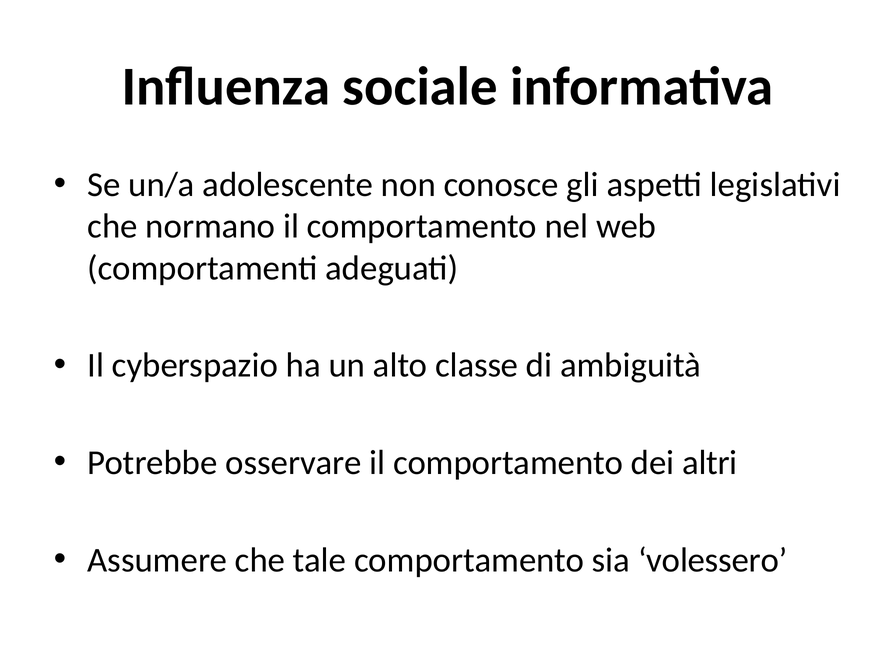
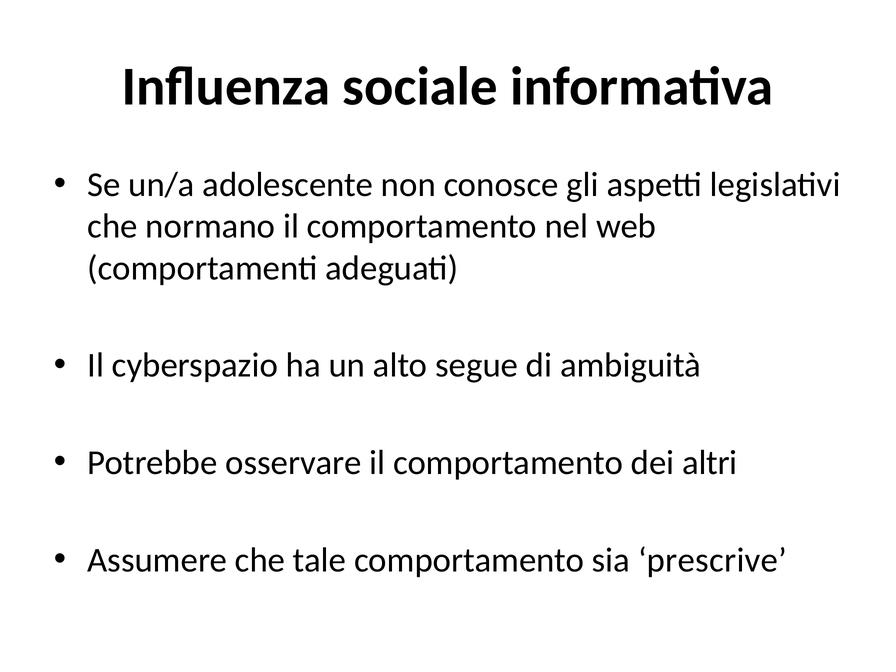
classe: classe -> segue (477, 365)
volessero: volessero -> prescrive (713, 560)
